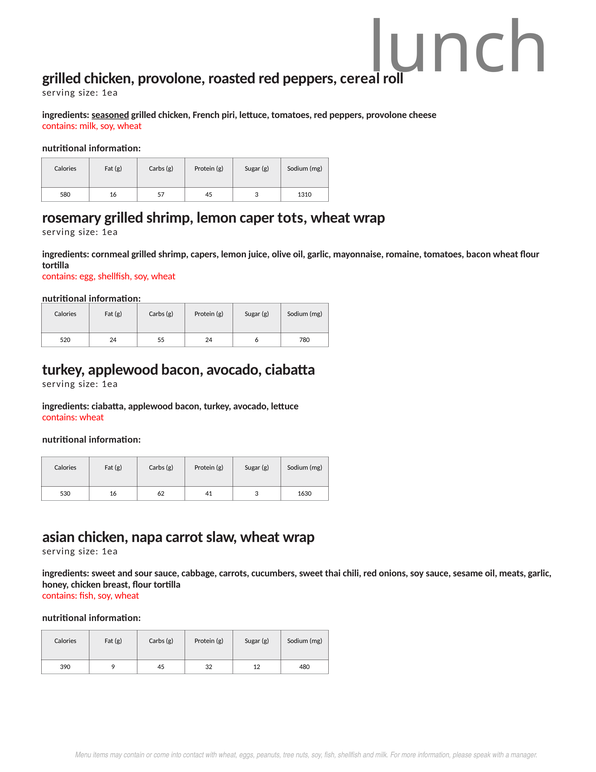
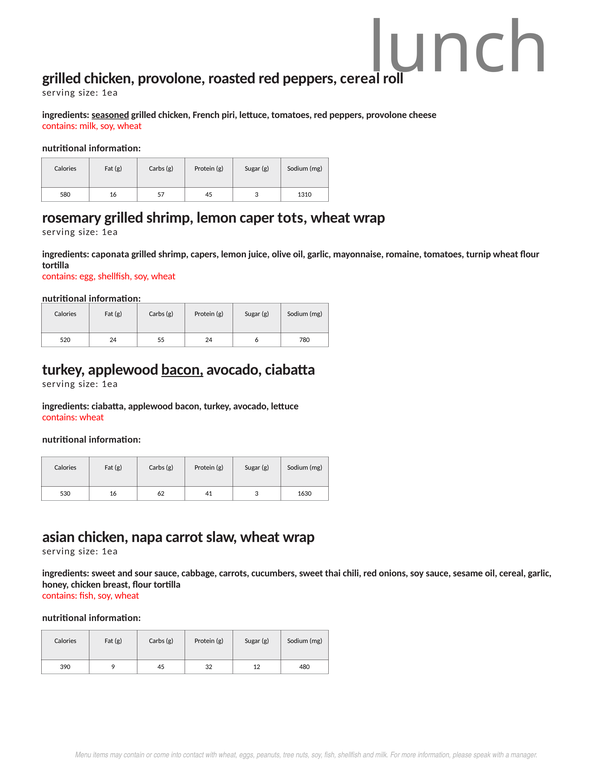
cornmeal: cornmeal -> caponata (110, 254)
tomatoes bacon: bacon -> turnip (479, 254)
bacon underline: none -> present (182, 369)
oil meats: meats -> cereal (513, 573)
